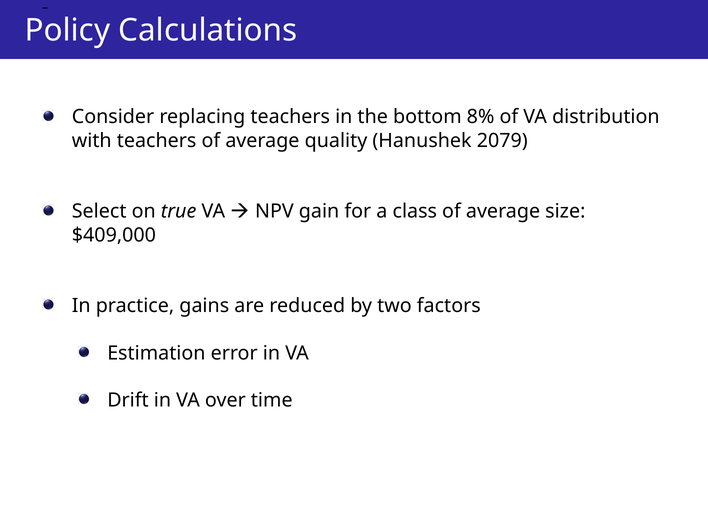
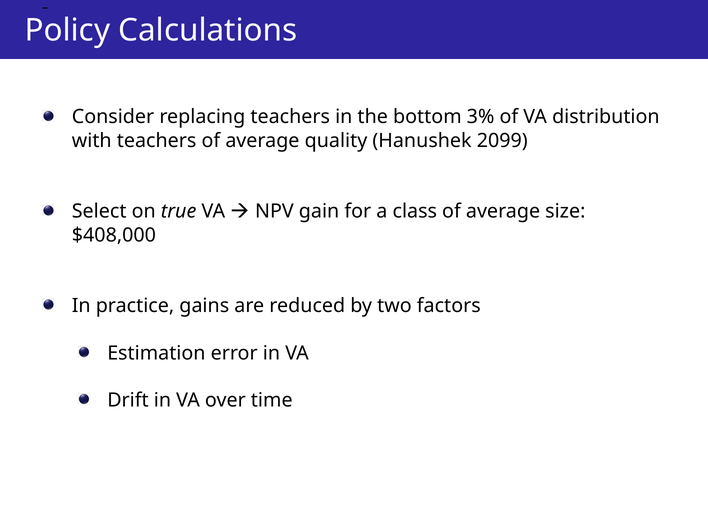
8%: 8% -> 3% (481, 117)
2079: 2079 -> 2099 (502, 141)
$409,000: $409,000 -> $408,000 (114, 235)
